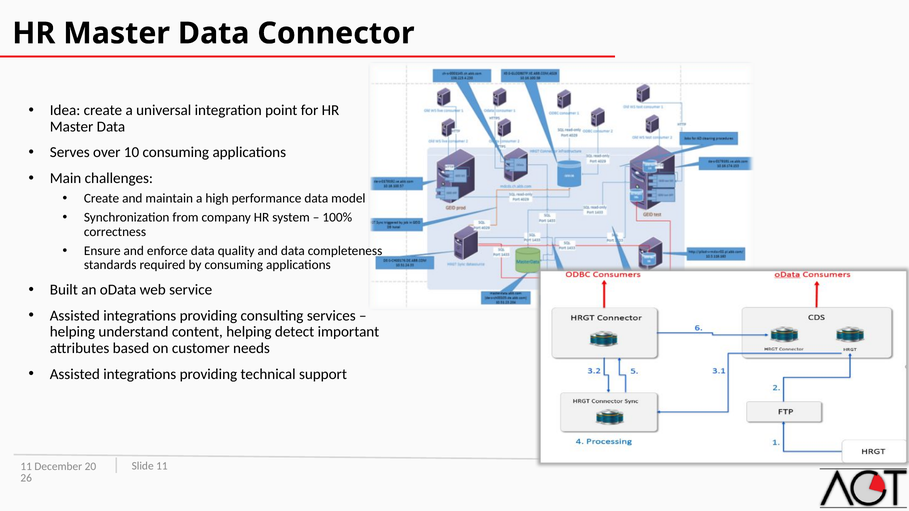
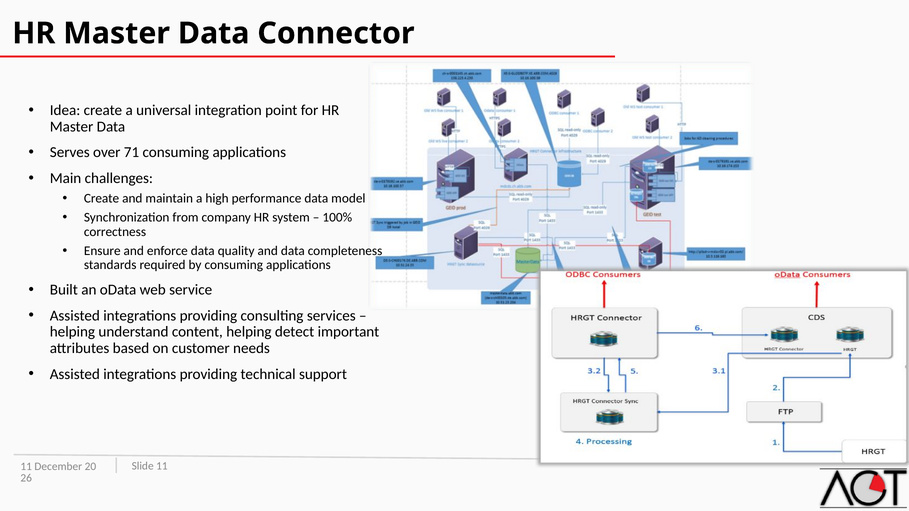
10: 10 -> 71 (132, 152)
